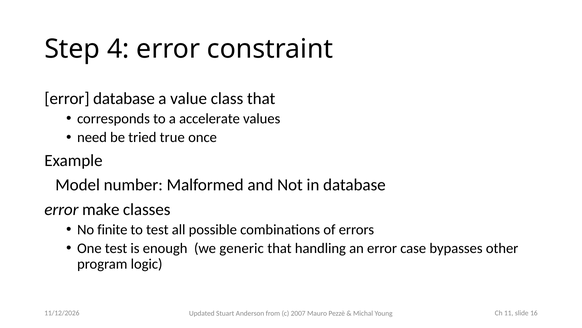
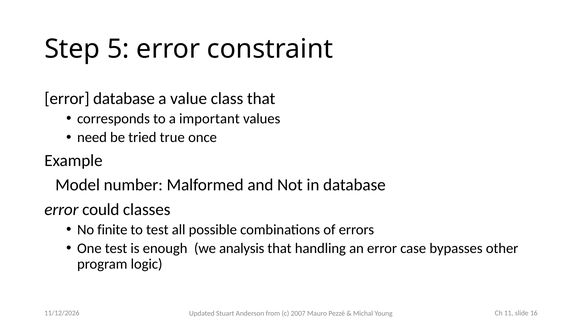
4: 4 -> 5 (118, 49)
accelerate: accelerate -> important (209, 118)
make: make -> could (101, 209)
generic: generic -> analysis (242, 248)
